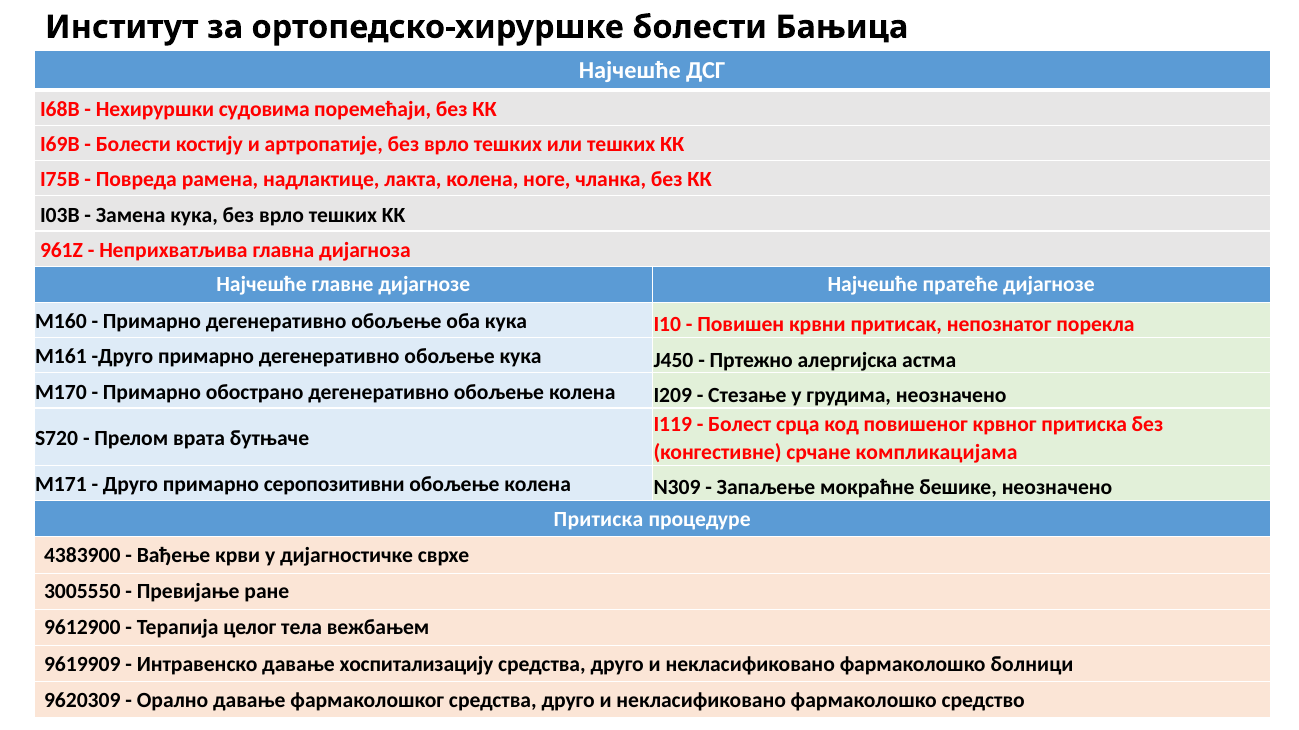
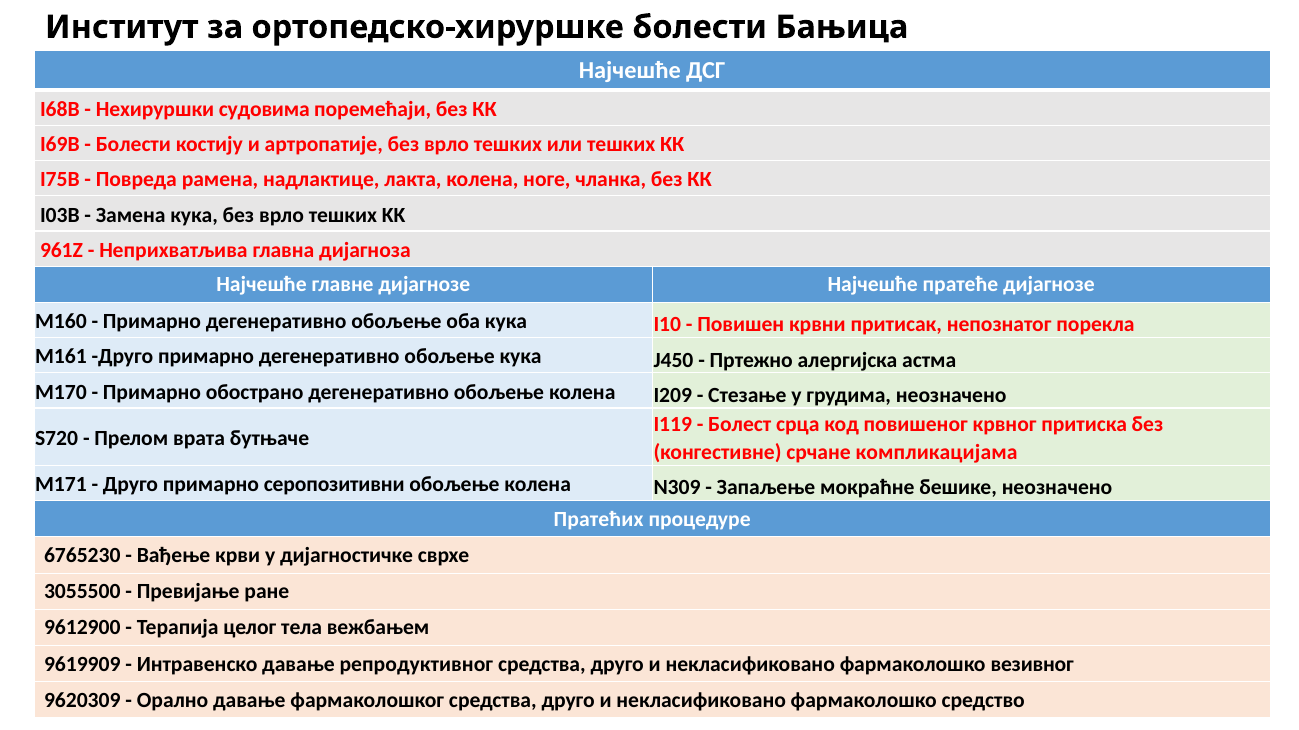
Притиска: Притиска -> Пратећих (599, 520)
4383900: 4383900 -> 6765230 (82, 556)
3005550: 3005550 -> 3055500 (82, 592)
хоспитализацију: хоспитализацију -> репродуктивног (416, 665)
болници: болници -> везивног (1032, 665)
